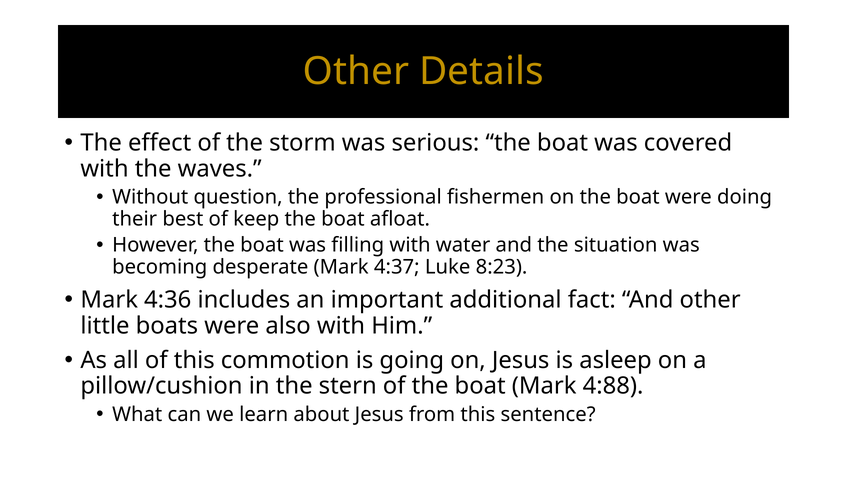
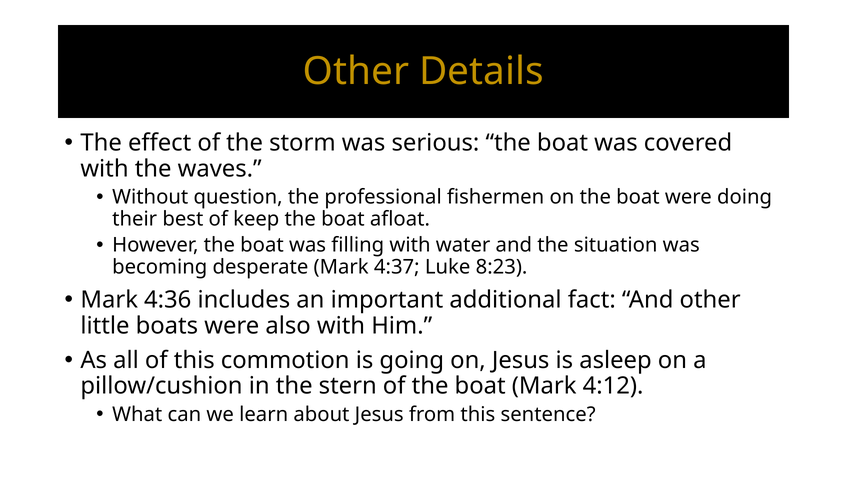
4:88: 4:88 -> 4:12 (613, 386)
